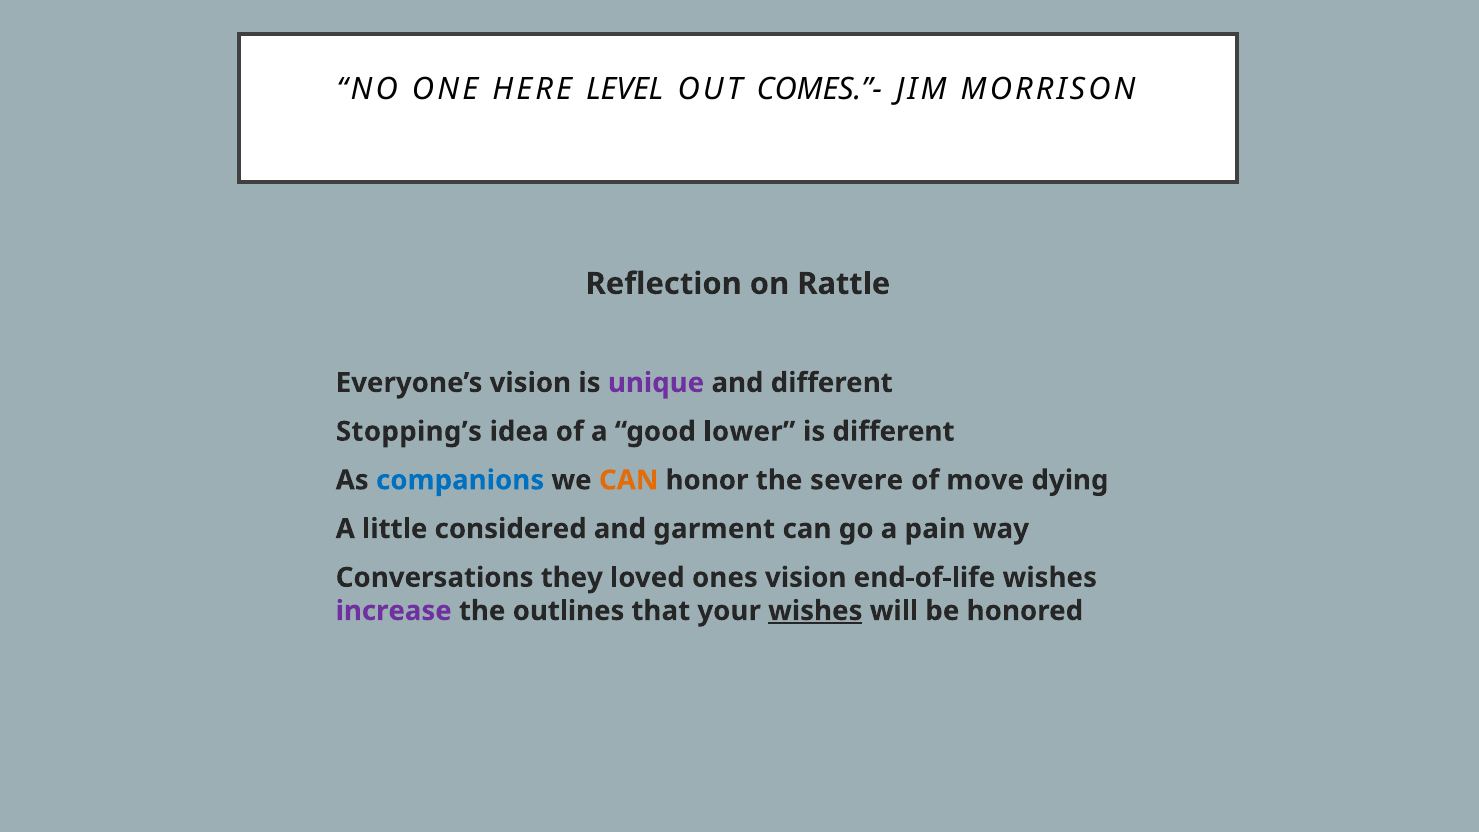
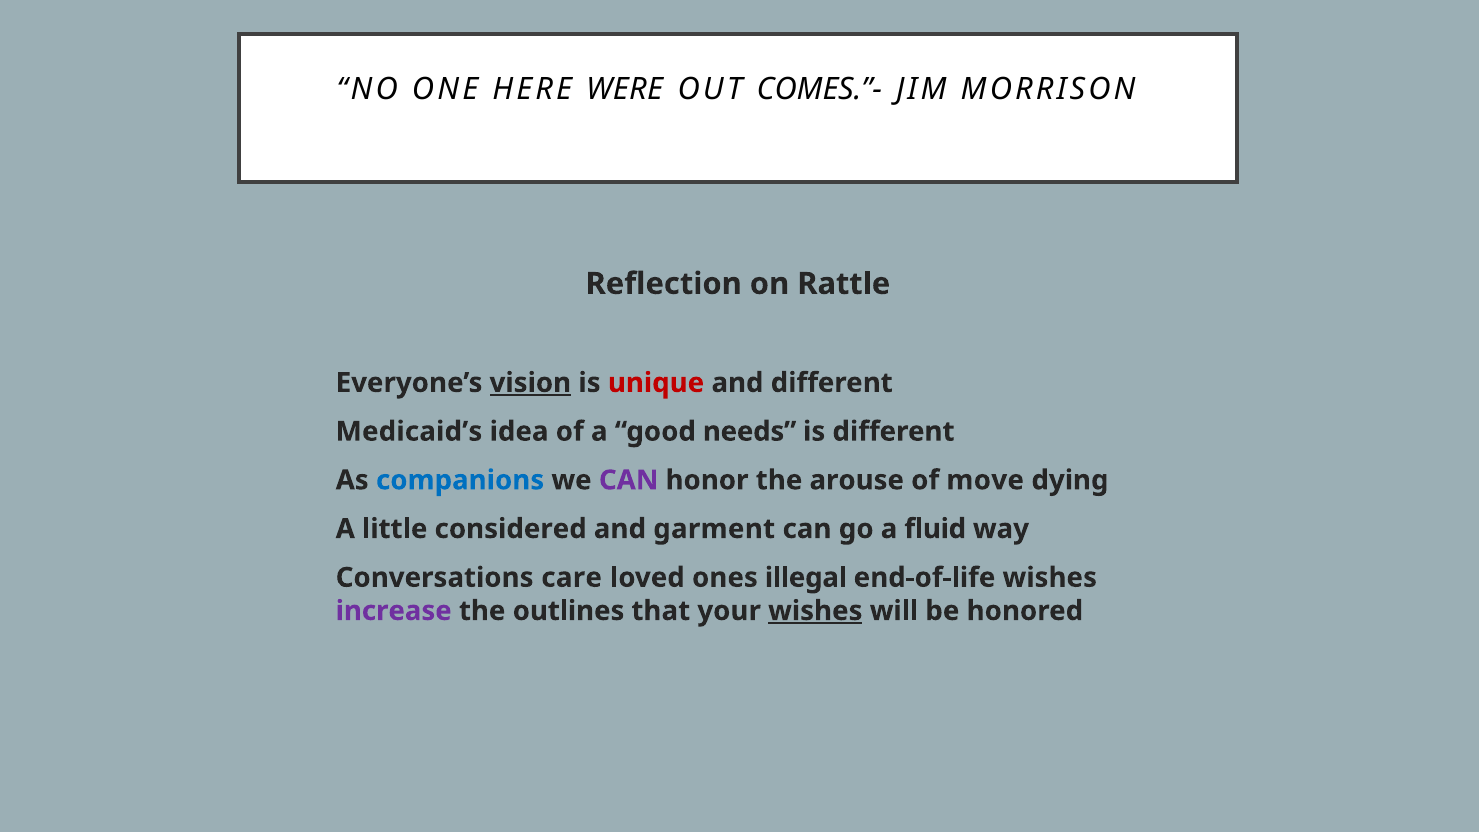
LEVEL: LEVEL -> WERE (625, 90)
vision underline: none -> present (530, 383)
unique colour: purple -> red (656, 383)
Stopping’s: Stopping’s -> Medicaid’s (409, 431)
lower: lower -> needs (750, 431)
CAN colour: orange -> purple (629, 480)
severe: severe -> arouse (857, 480)
pain: pain -> fluid (935, 529)
they: they -> care (572, 578)
ones vision: vision -> illegal (806, 578)
